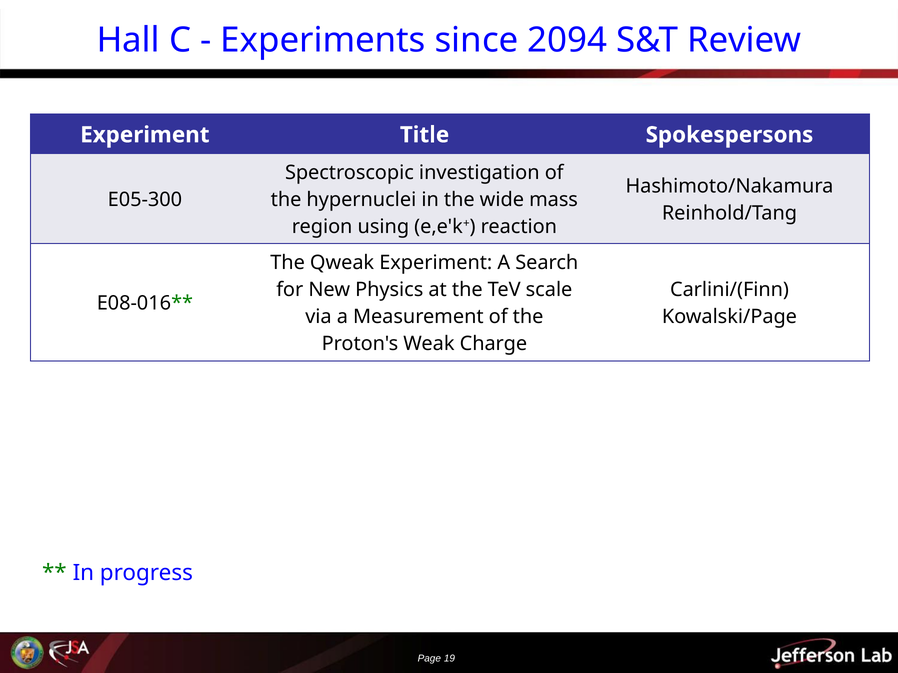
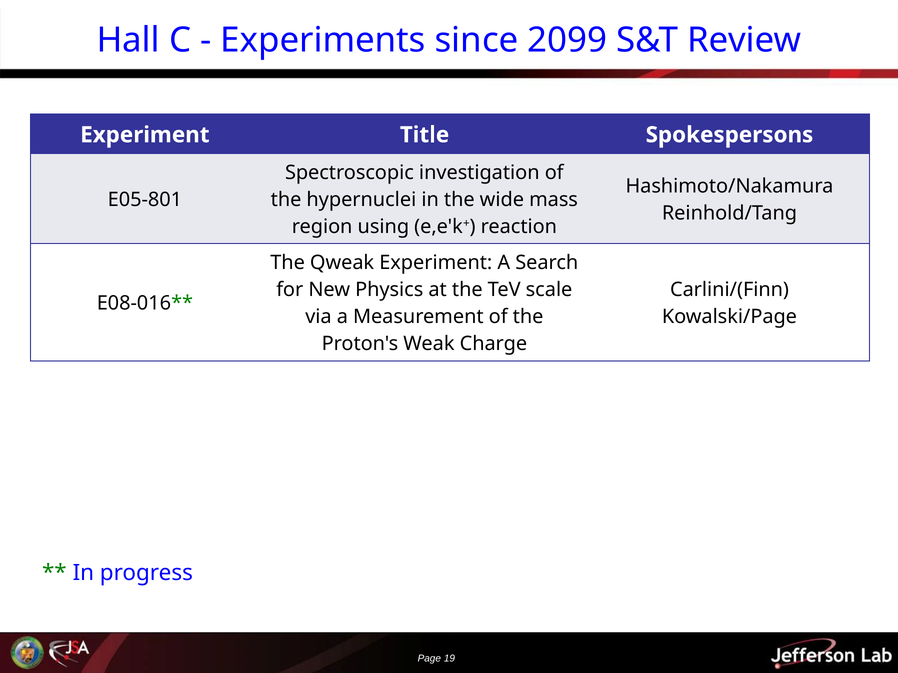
2094: 2094 -> 2099 (567, 40)
E05-300: E05-300 -> E05-801 (145, 200)
